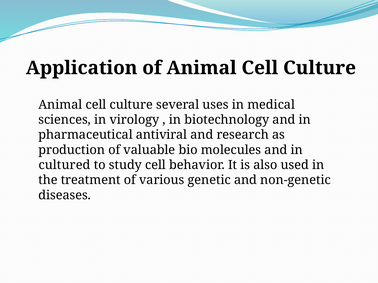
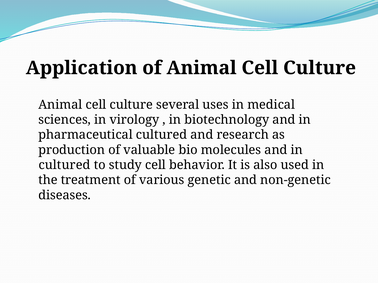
pharmaceutical antiviral: antiviral -> cultured (161, 135)
